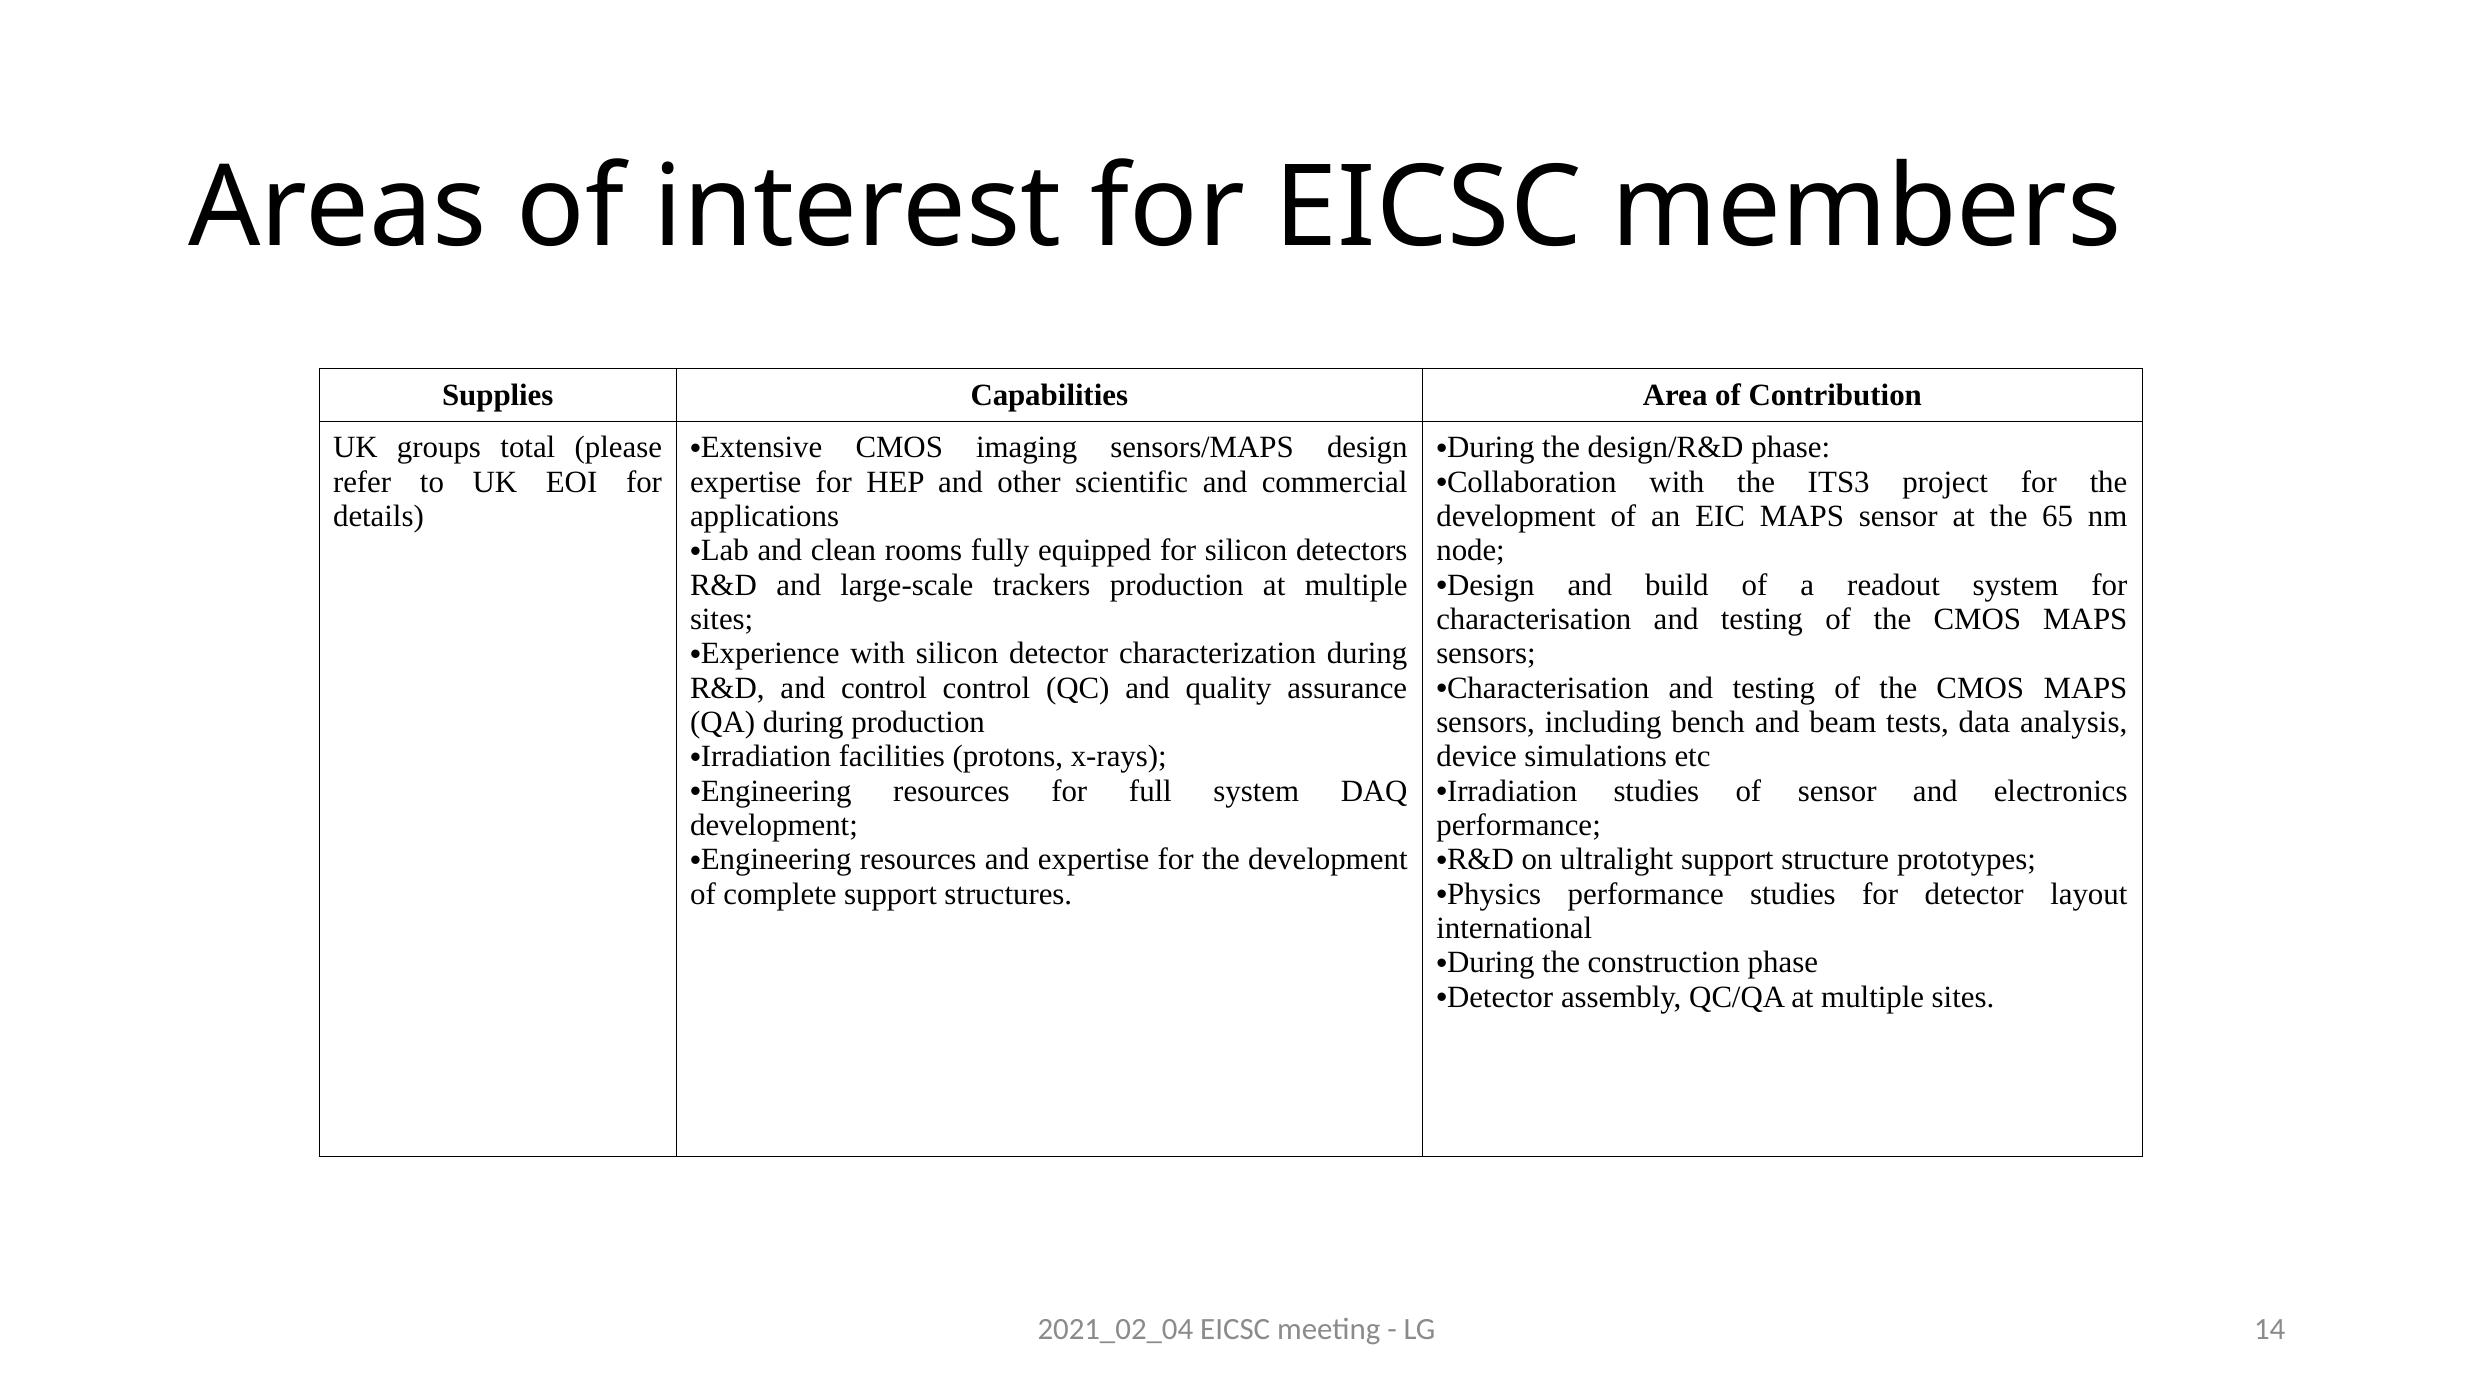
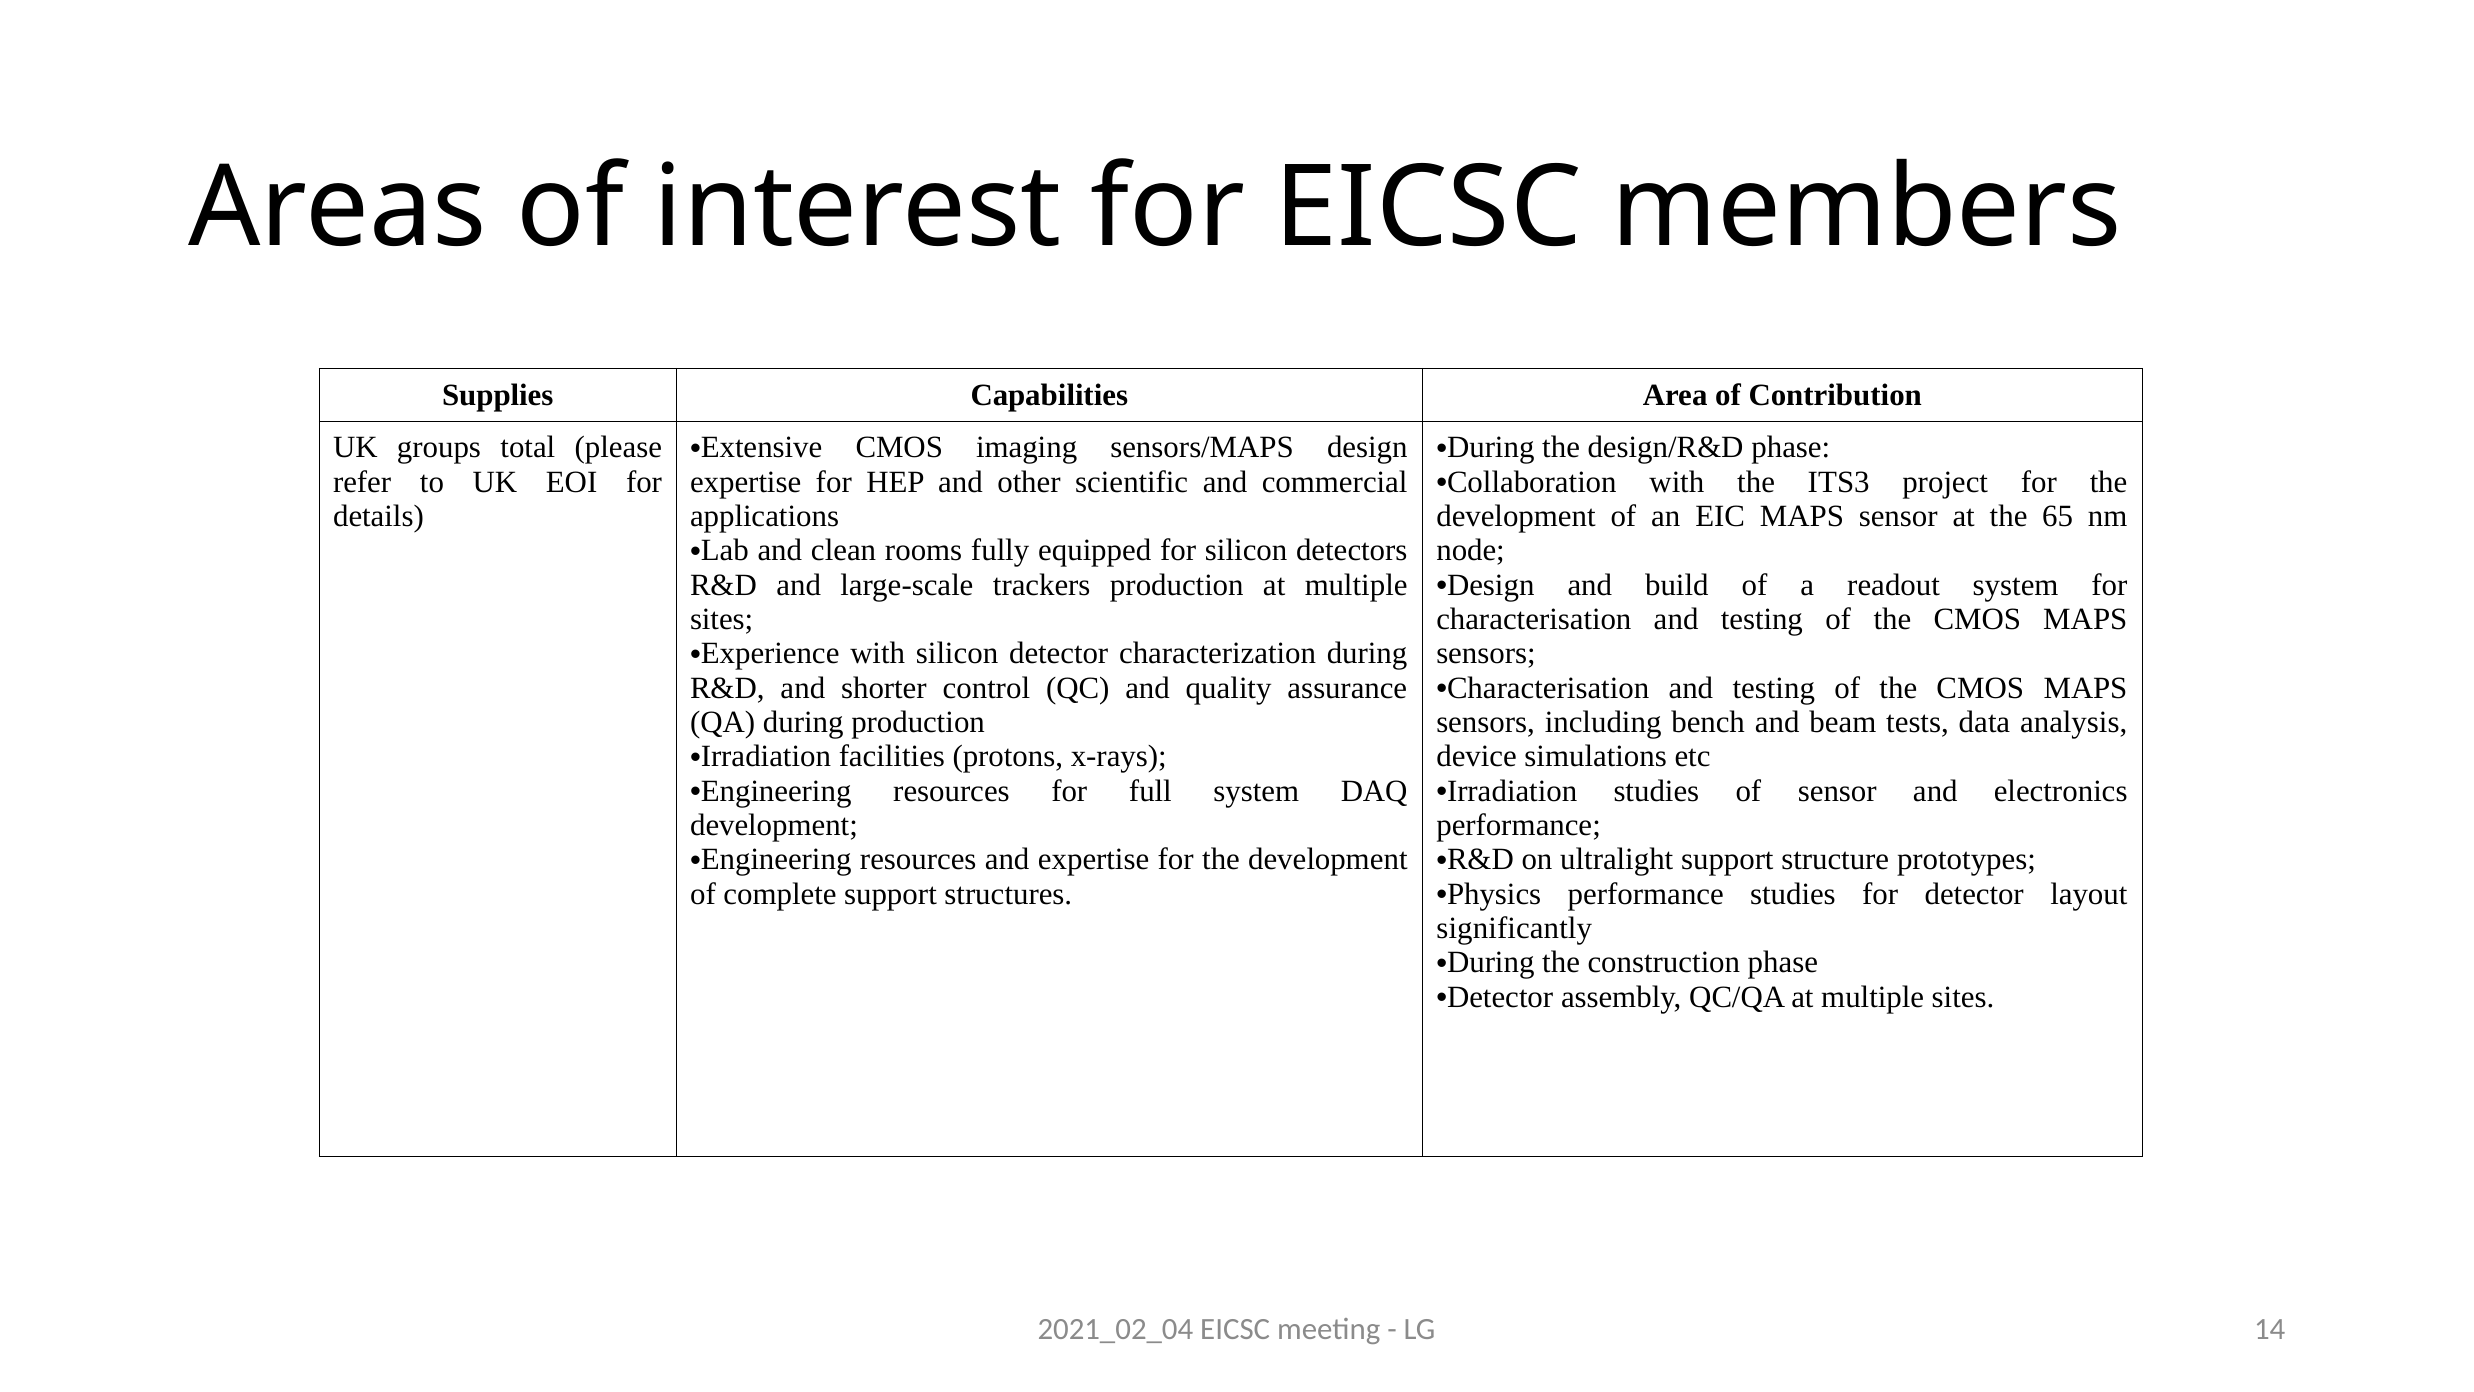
and control: control -> shorter (884, 688)
international: international -> significantly (1514, 928)
